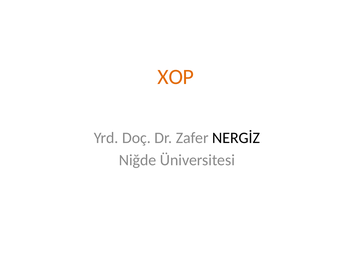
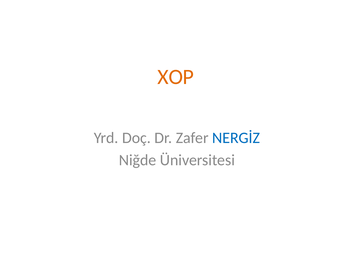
NERGİZ colour: black -> blue (236, 138)
